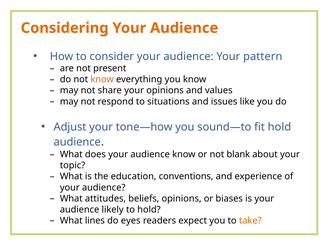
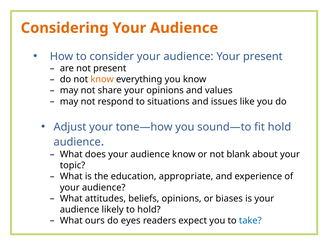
Your pattern: pattern -> present (263, 56)
conventions: conventions -> appropriate (186, 177)
lines: lines -> ours (95, 221)
take colour: orange -> blue (250, 221)
